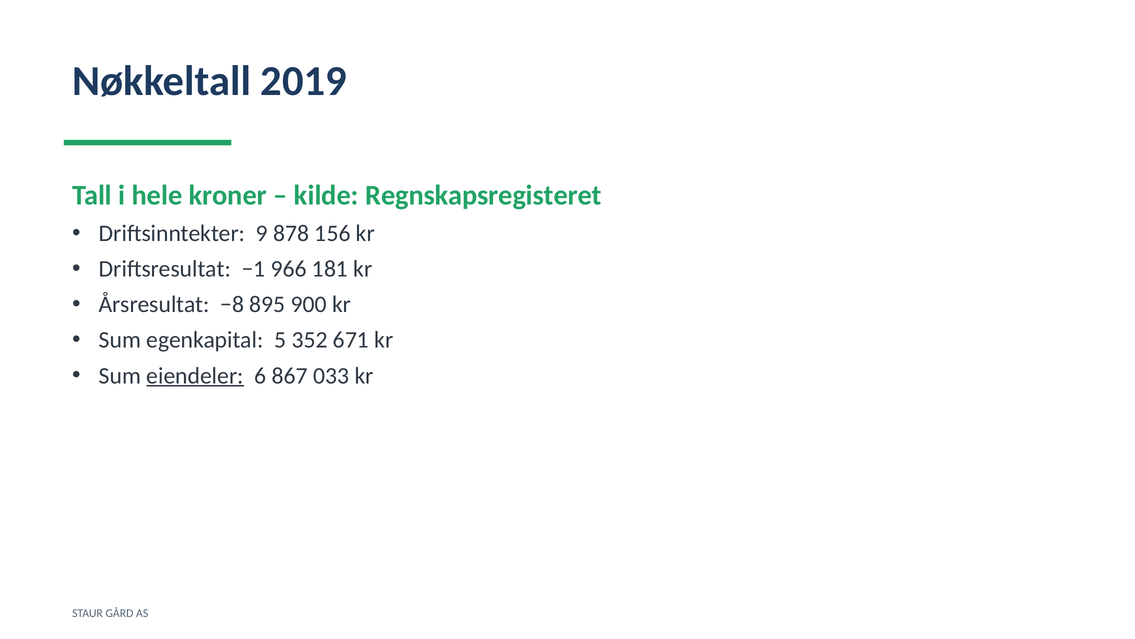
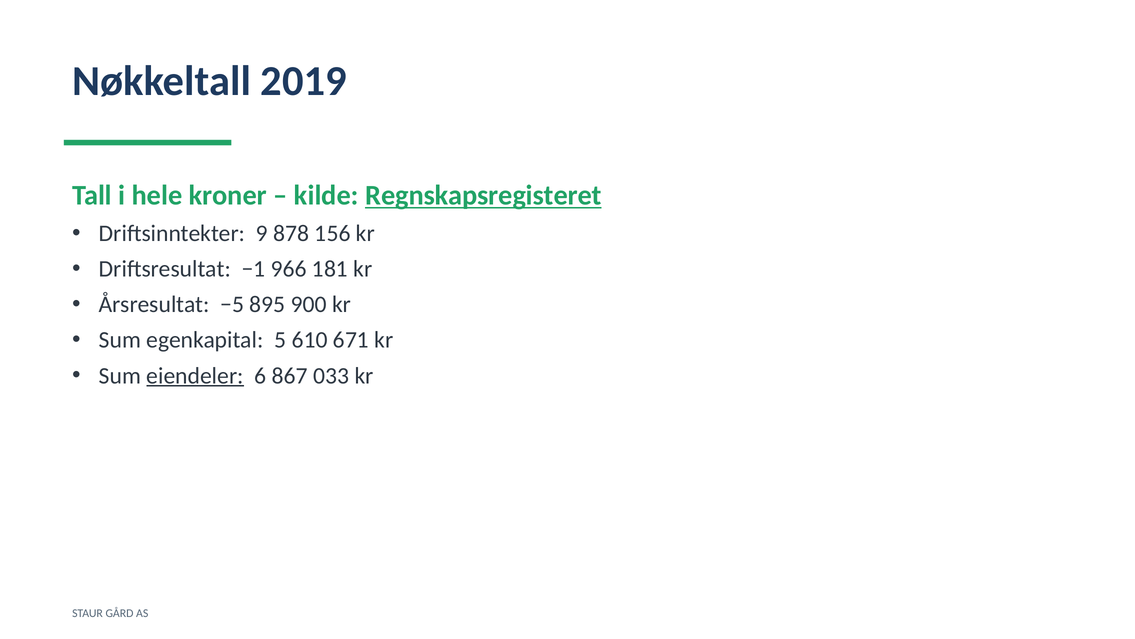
Regnskapsregisteret underline: none -> present (483, 195)
−8: −8 -> −5 (232, 304)
352: 352 -> 610 (310, 340)
